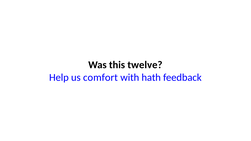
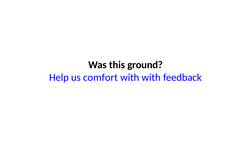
twelve: twelve -> ground (145, 65)
with hath: hath -> with (151, 77)
